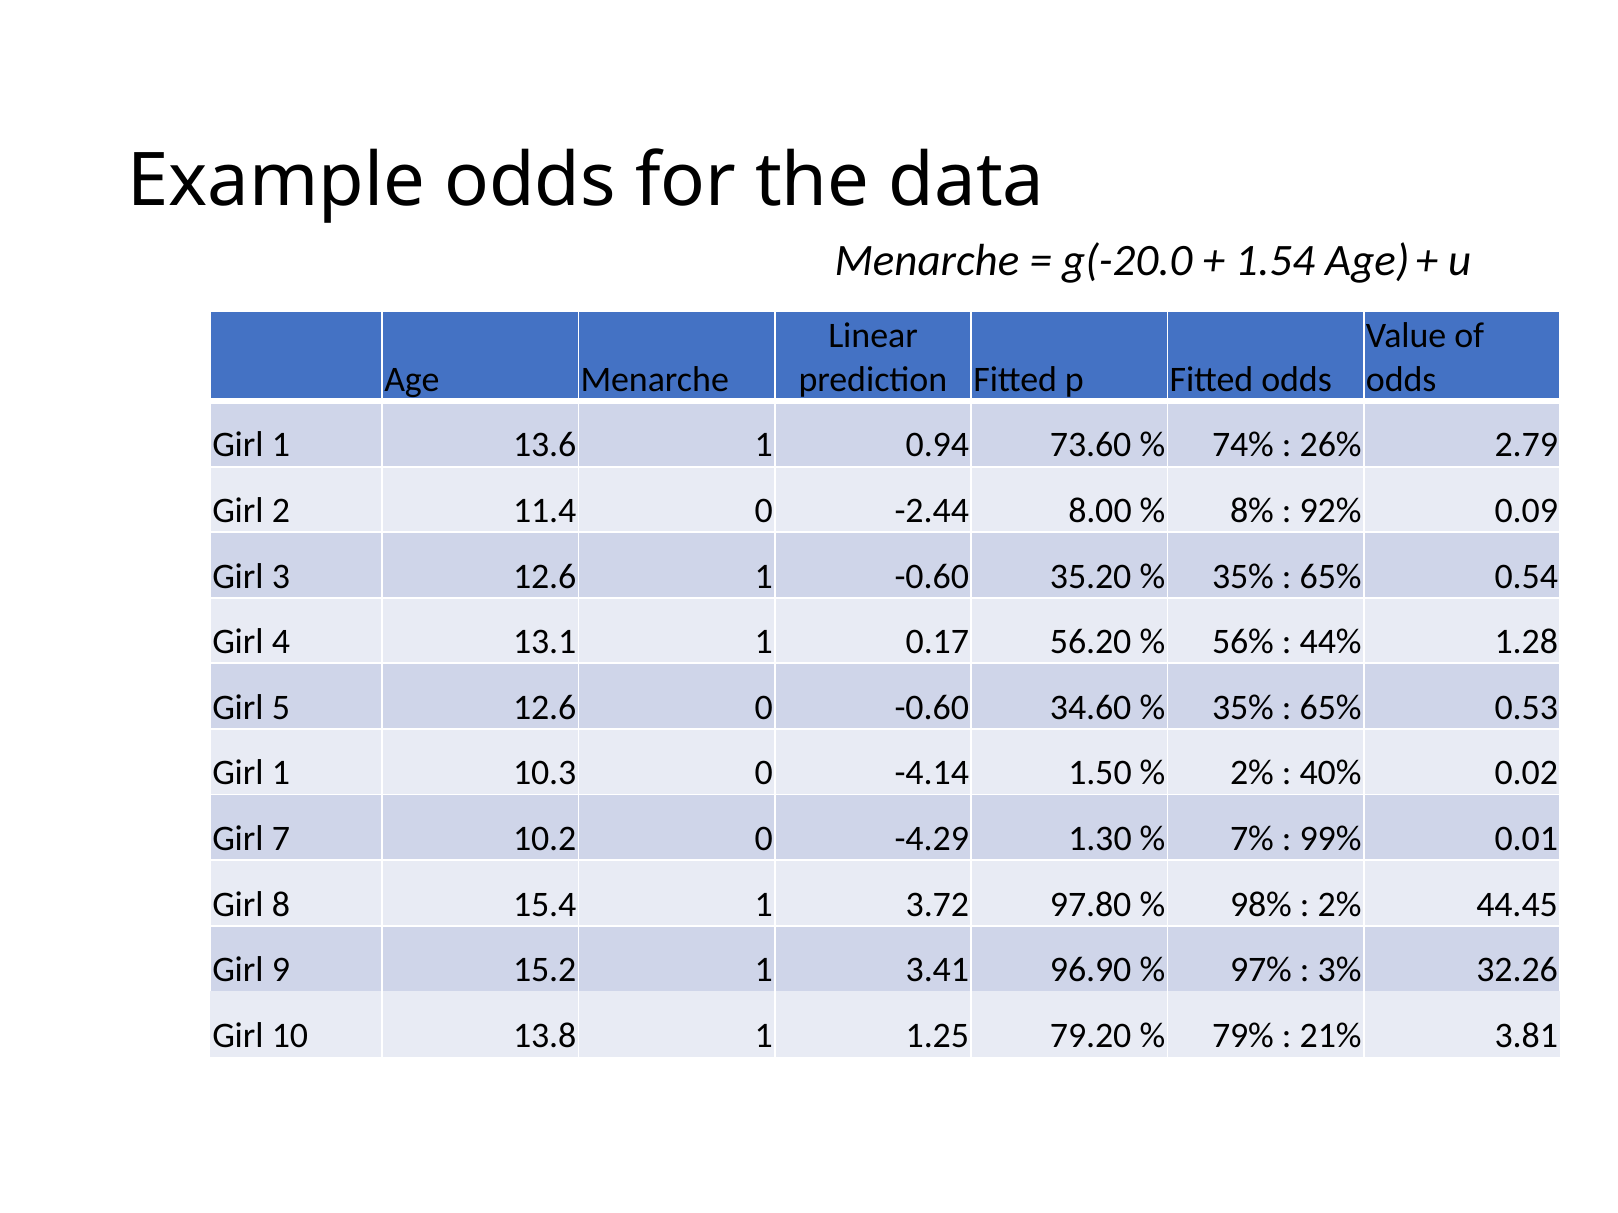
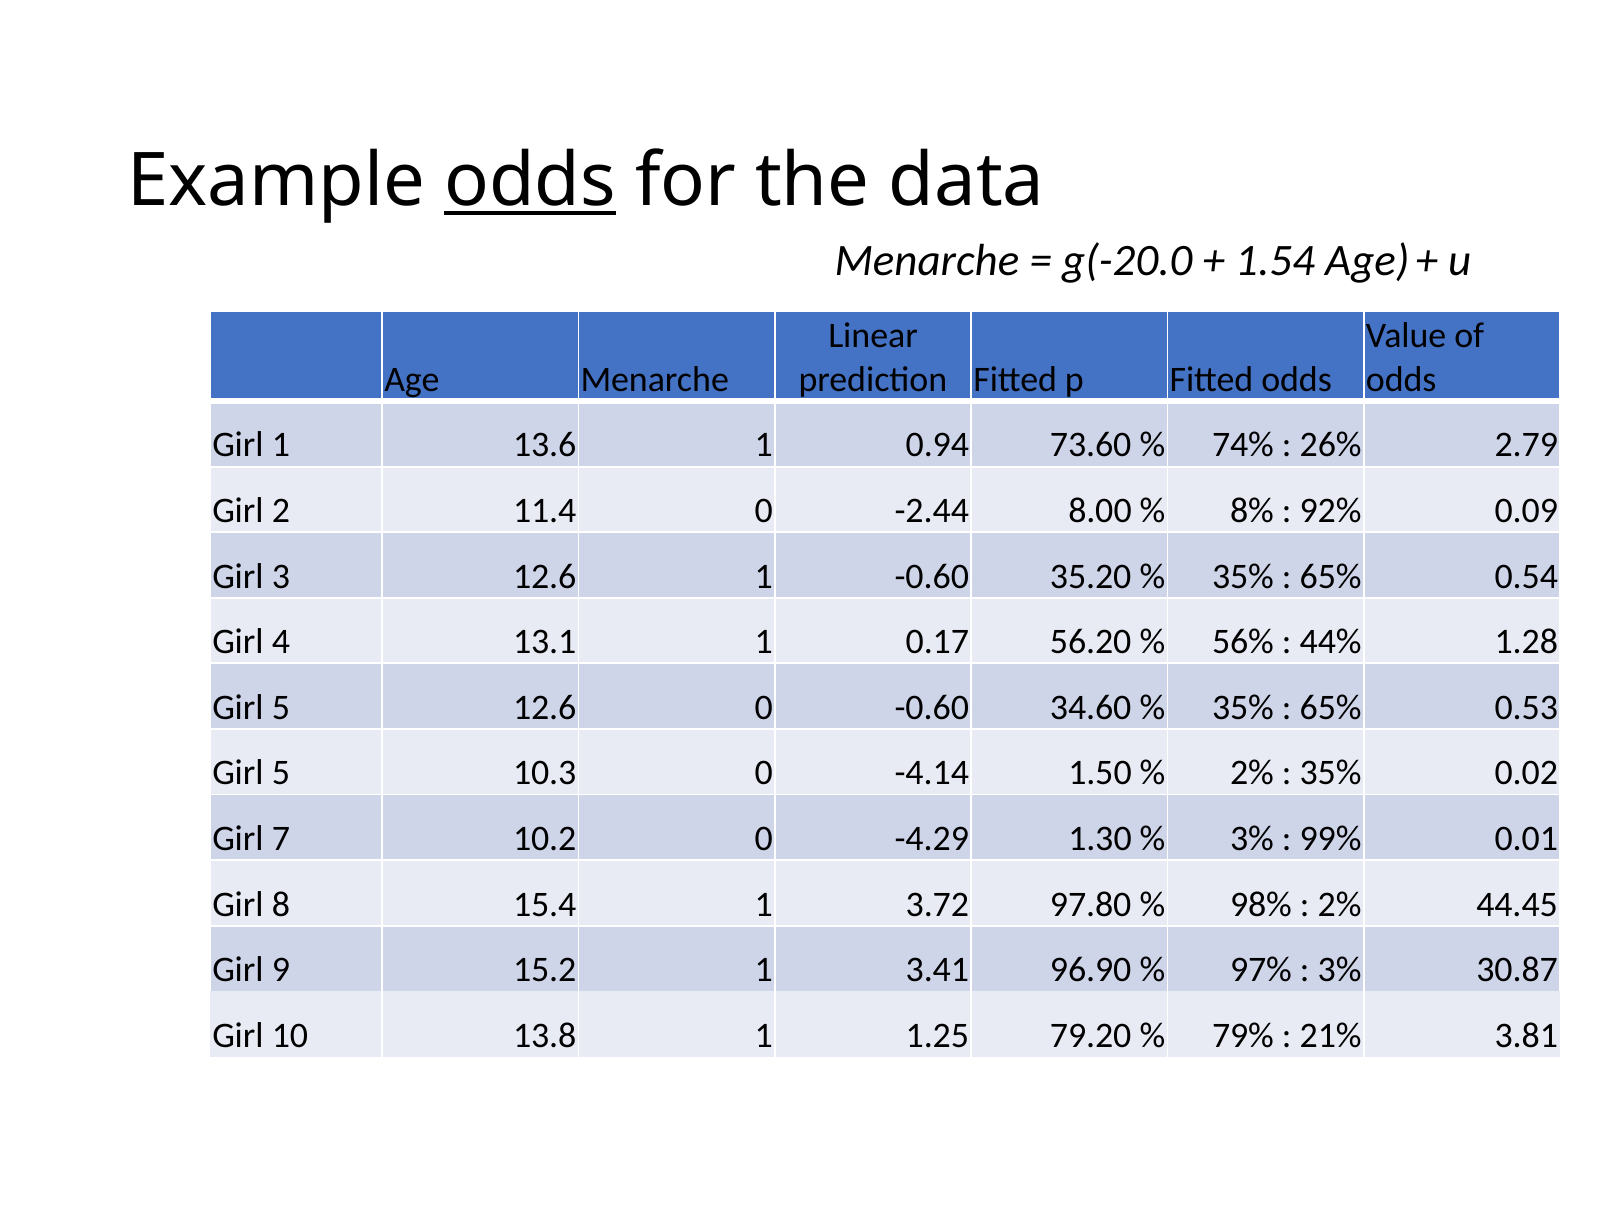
odds underline: none -> present (530, 181)
1: 1 -> 5 (281, 773)
40%: 40% -> 35% (1331, 773)
7%: 7% -> 3% (1252, 839)
32.26: 32.26 -> 30.87 (1517, 970)
